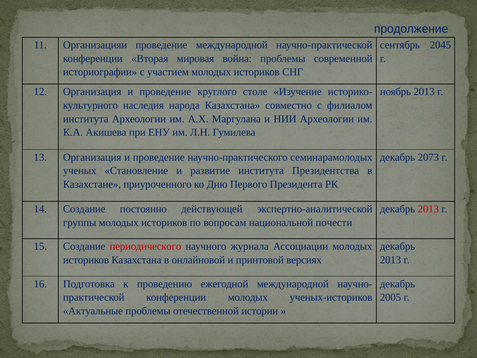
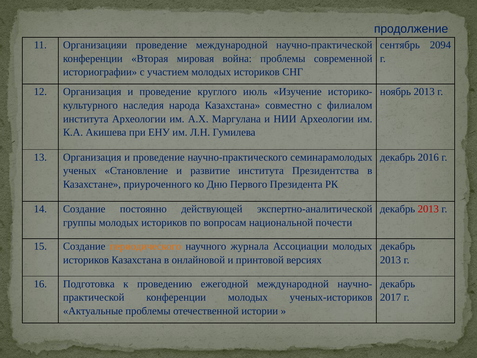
2045: 2045 -> 2094 (440, 45)
столе: столе -> июль (255, 92)
2073: 2073 -> 2016 (428, 157)
периодического colour: red -> orange (145, 246)
2005: 2005 -> 2017 (390, 297)
